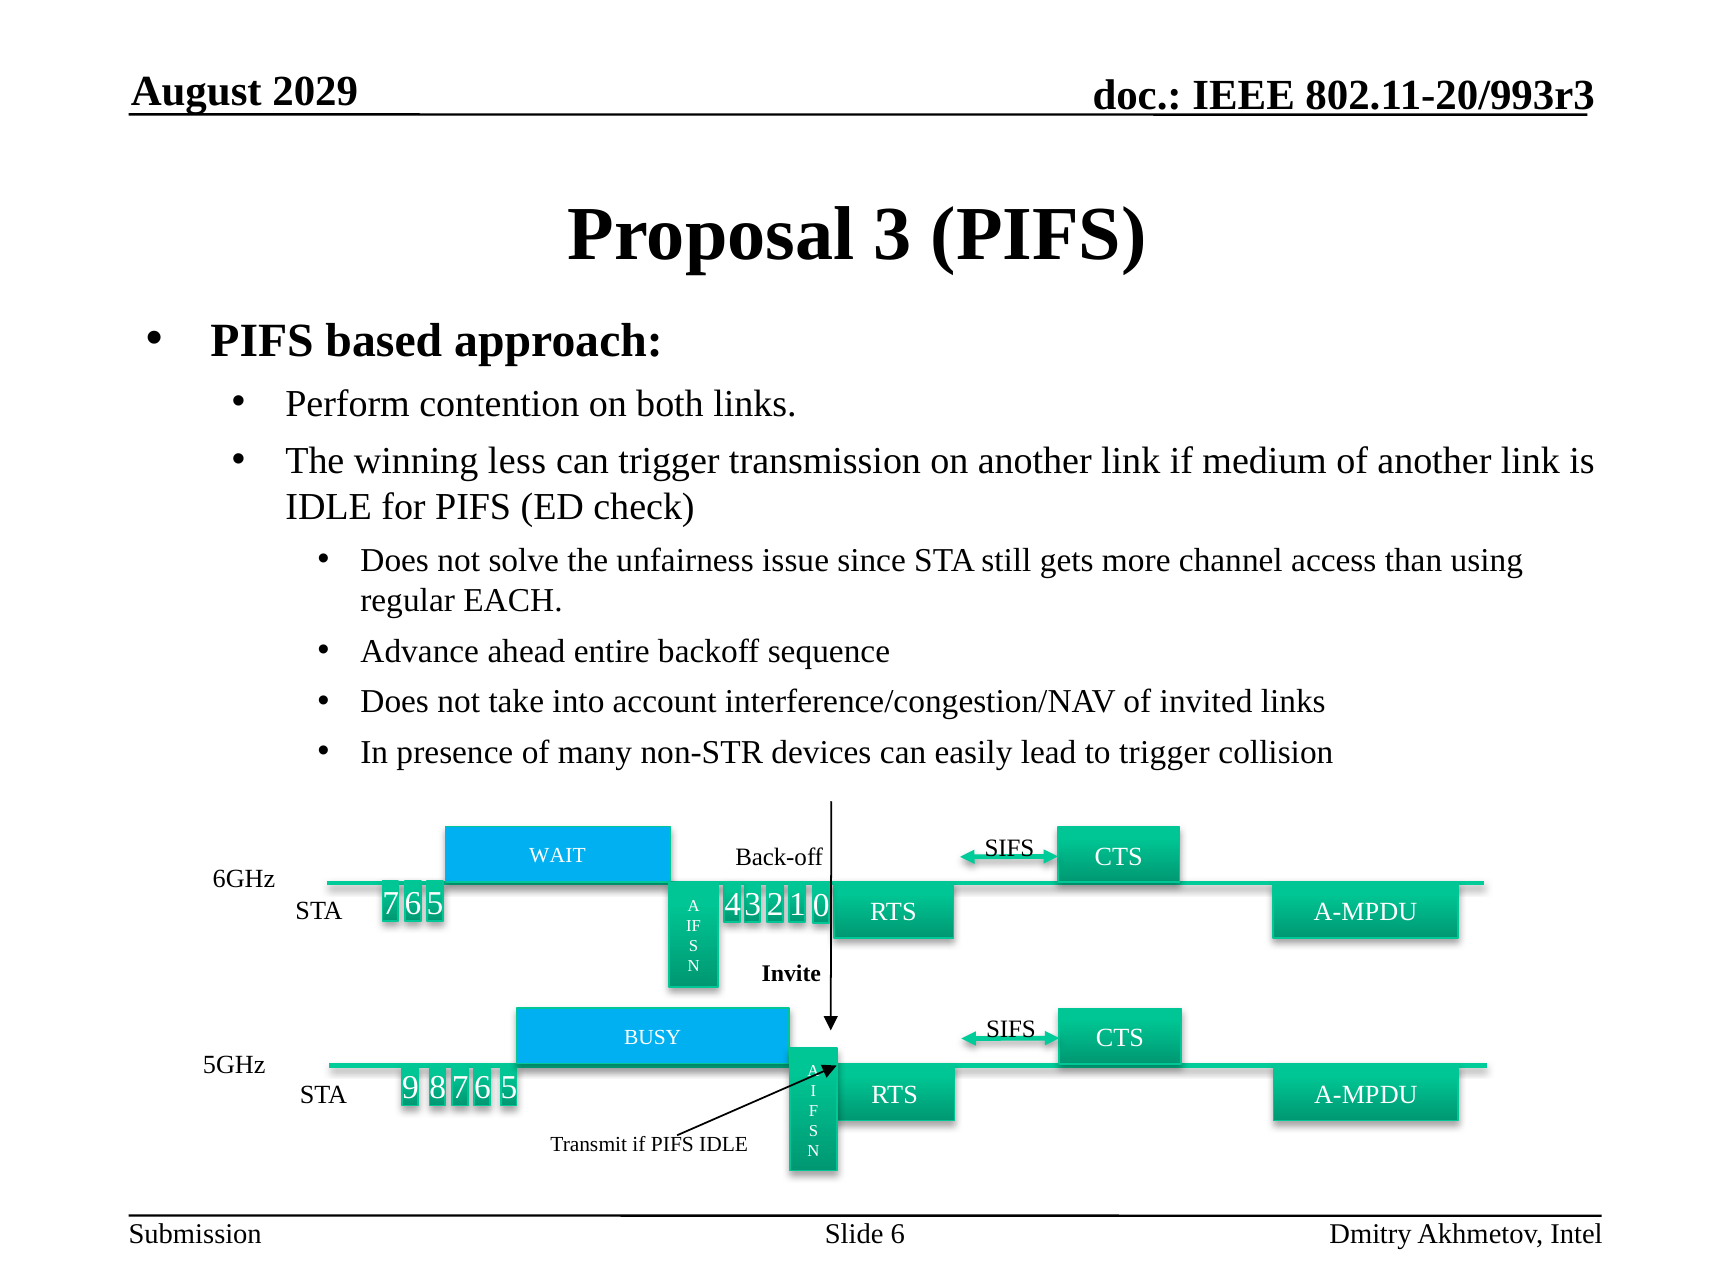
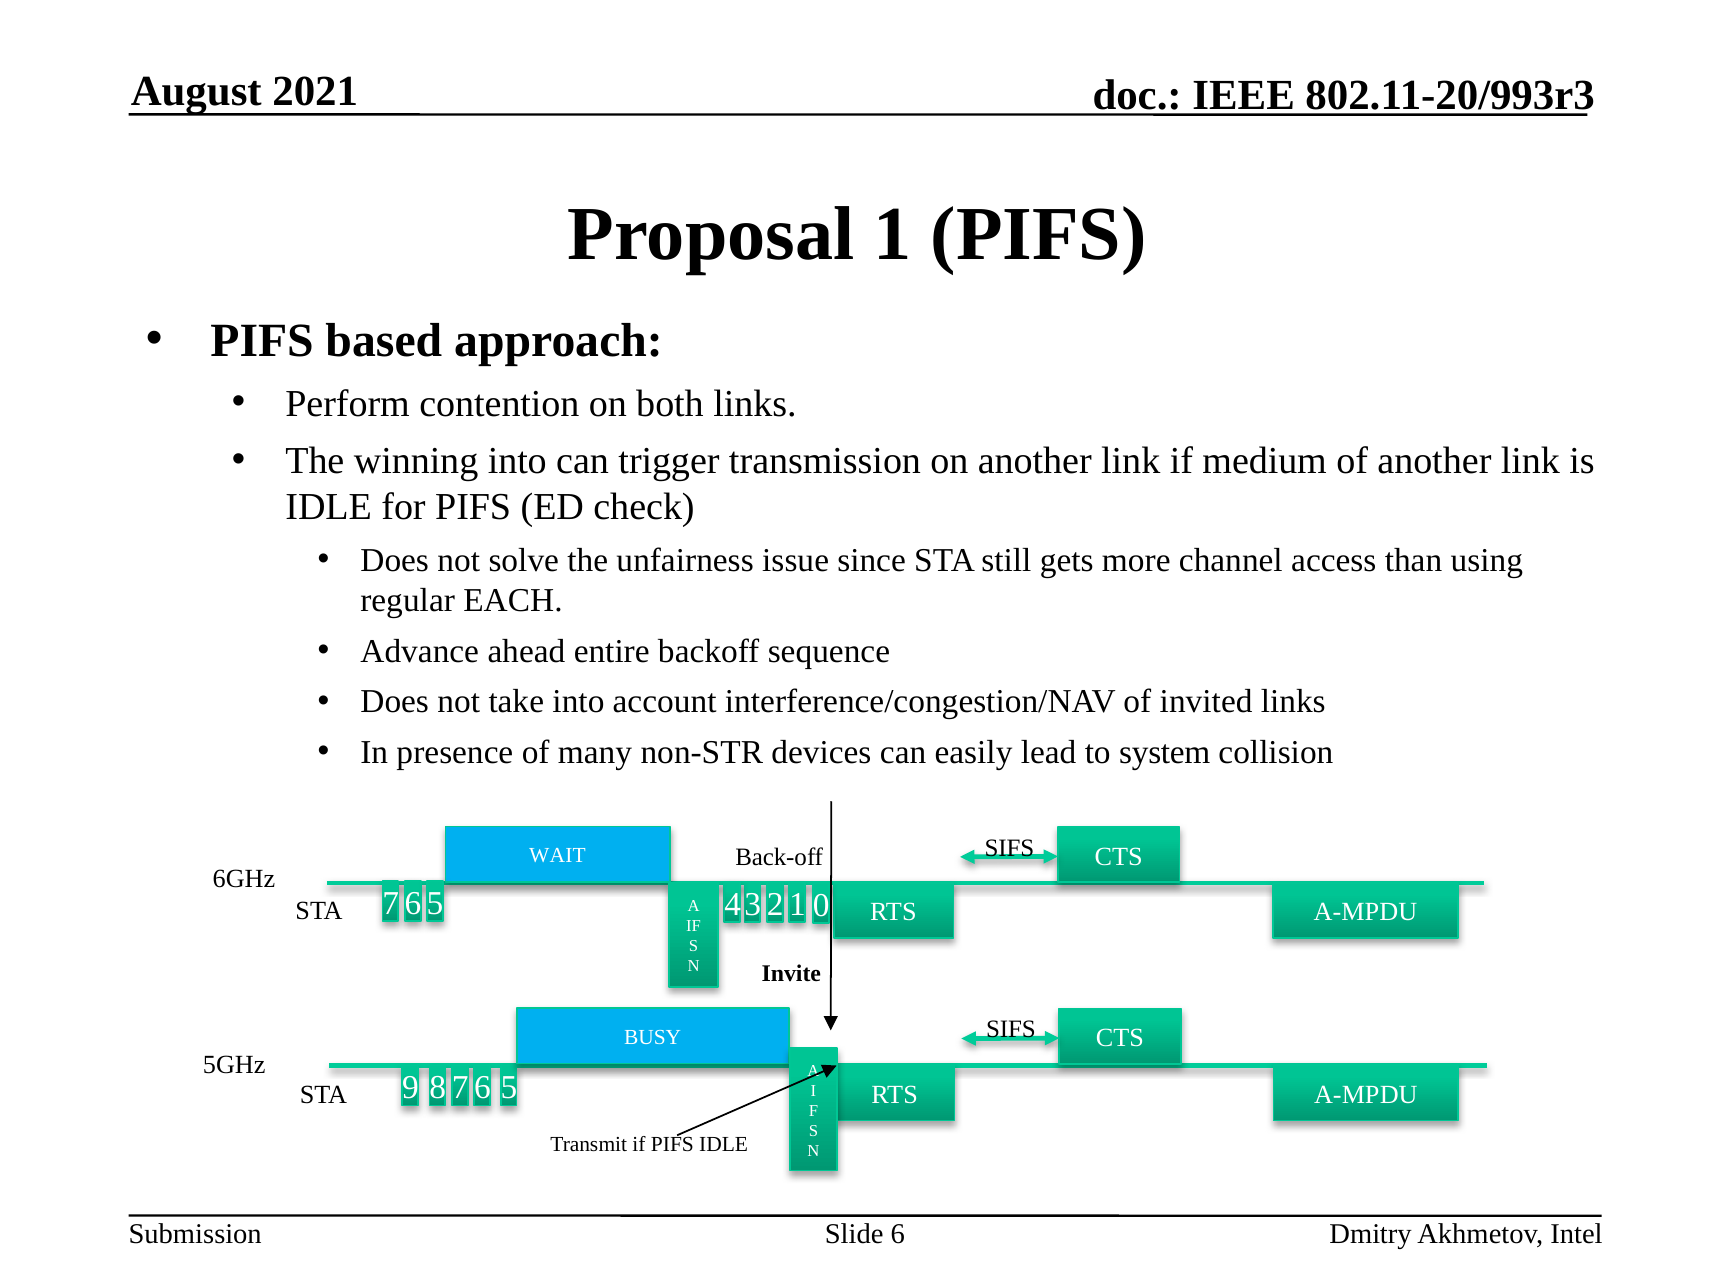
2029: 2029 -> 2021 (315, 91)
3: 3 -> 1 (893, 234)
winning less: less -> into (517, 461)
to trigger: trigger -> system (1165, 753)
